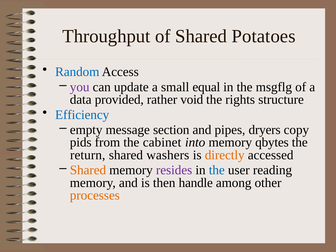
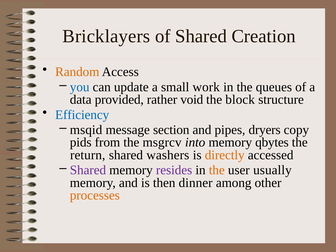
Throughput: Throughput -> Bricklayers (106, 36)
Potatoes: Potatoes -> Creation (264, 36)
Random colour: blue -> orange (77, 72)
you colour: purple -> blue (80, 87)
equal: equal -> work (206, 87)
msgflg: msgflg -> queues (274, 87)
rights: rights -> block (240, 100)
empty: empty -> msqid (86, 130)
cabinet: cabinet -> msgrcv (162, 142)
Shared colour: orange -> purple (88, 170)
the colour: blue -> orange (217, 170)
reading: reading -> usually (272, 170)
handle: handle -> dinner (196, 183)
